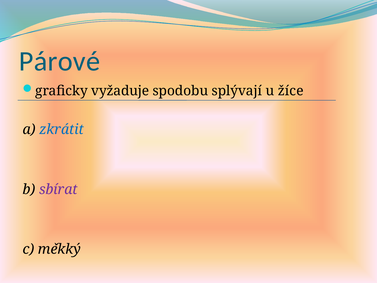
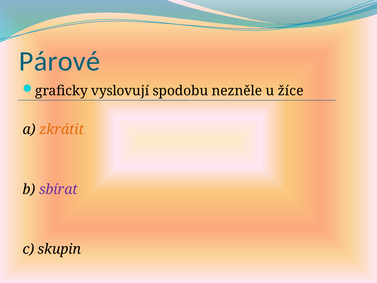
vyžaduje: vyžaduje -> vyslovují (120, 91)
splývají: splývají -> nezněle (237, 91)
zkrátit colour: blue -> orange (62, 129)
měkký: měkký -> skupin (59, 249)
